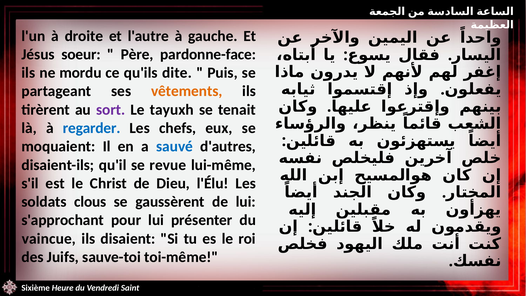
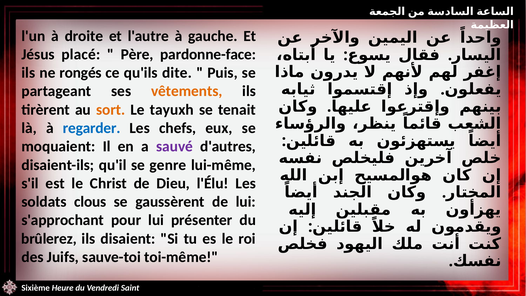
soeur: soeur -> placé (81, 54)
mordu: mordu -> rongés (81, 73)
sort colour: purple -> orange (111, 110)
sauvé colour: blue -> purple (175, 146)
revue: revue -> genre (168, 165)
vaincue: vaincue -> brûlerez (49, 239)
